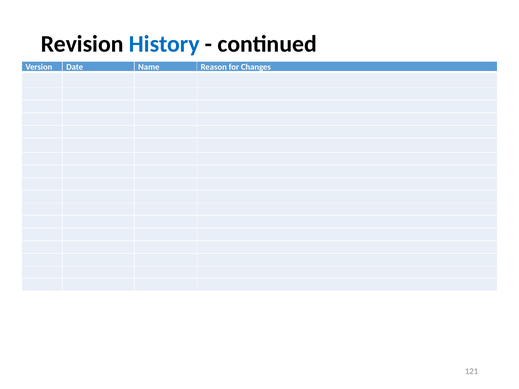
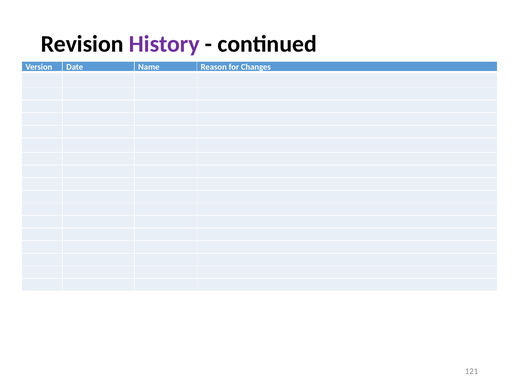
History colour: blue -> purple (164, 44)
